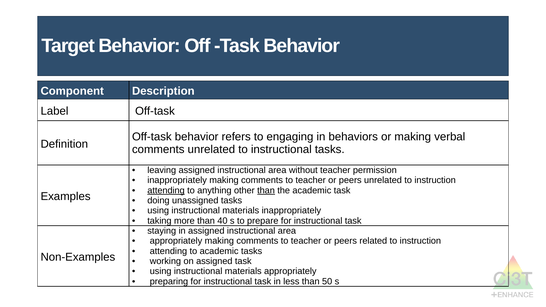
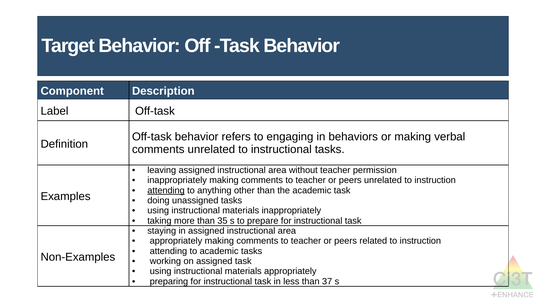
than underline: present -> none (266, 190)
40: 40 -> 35 (222, 221)
50: 50 -> 37 (327, 281)
